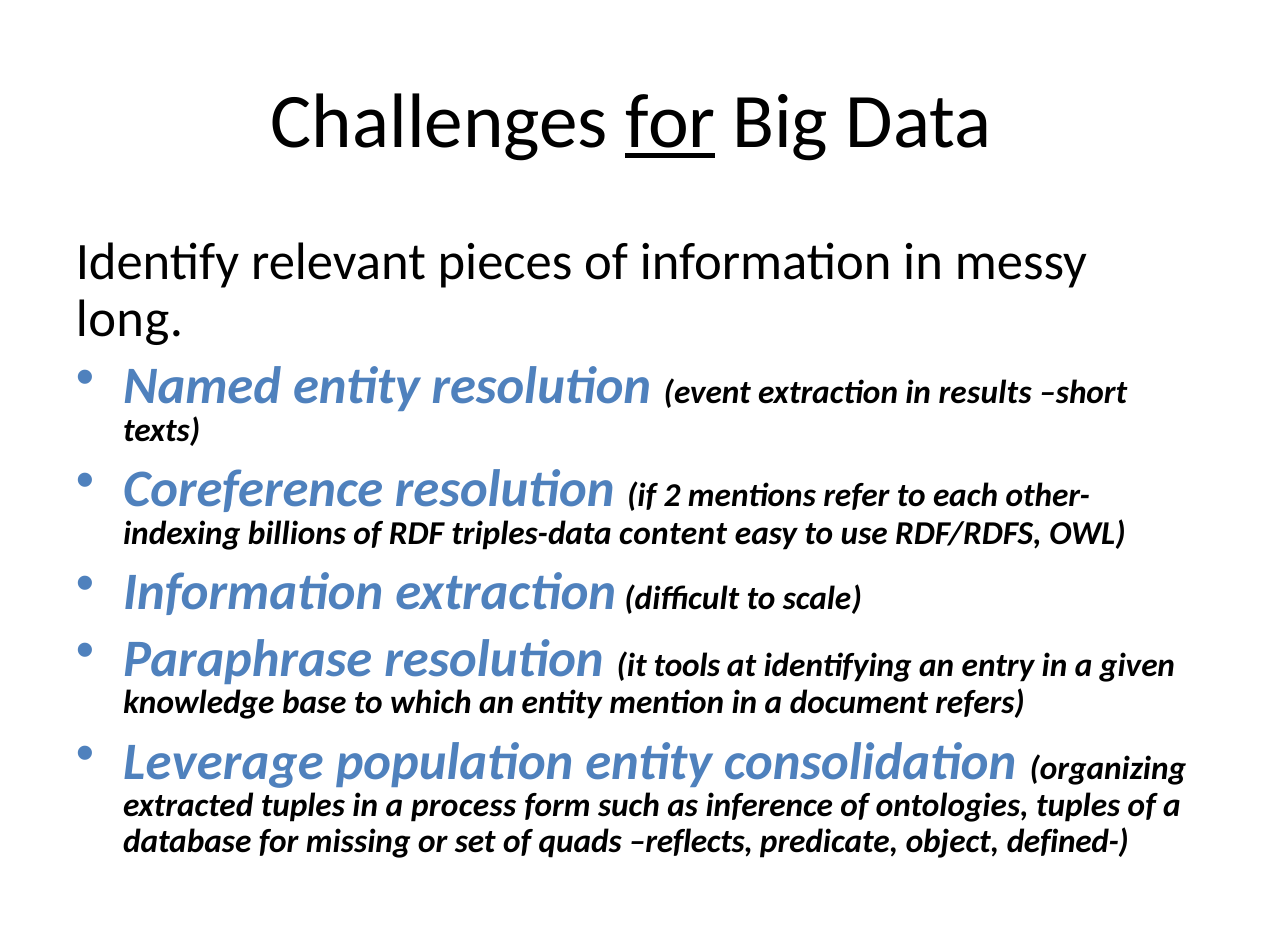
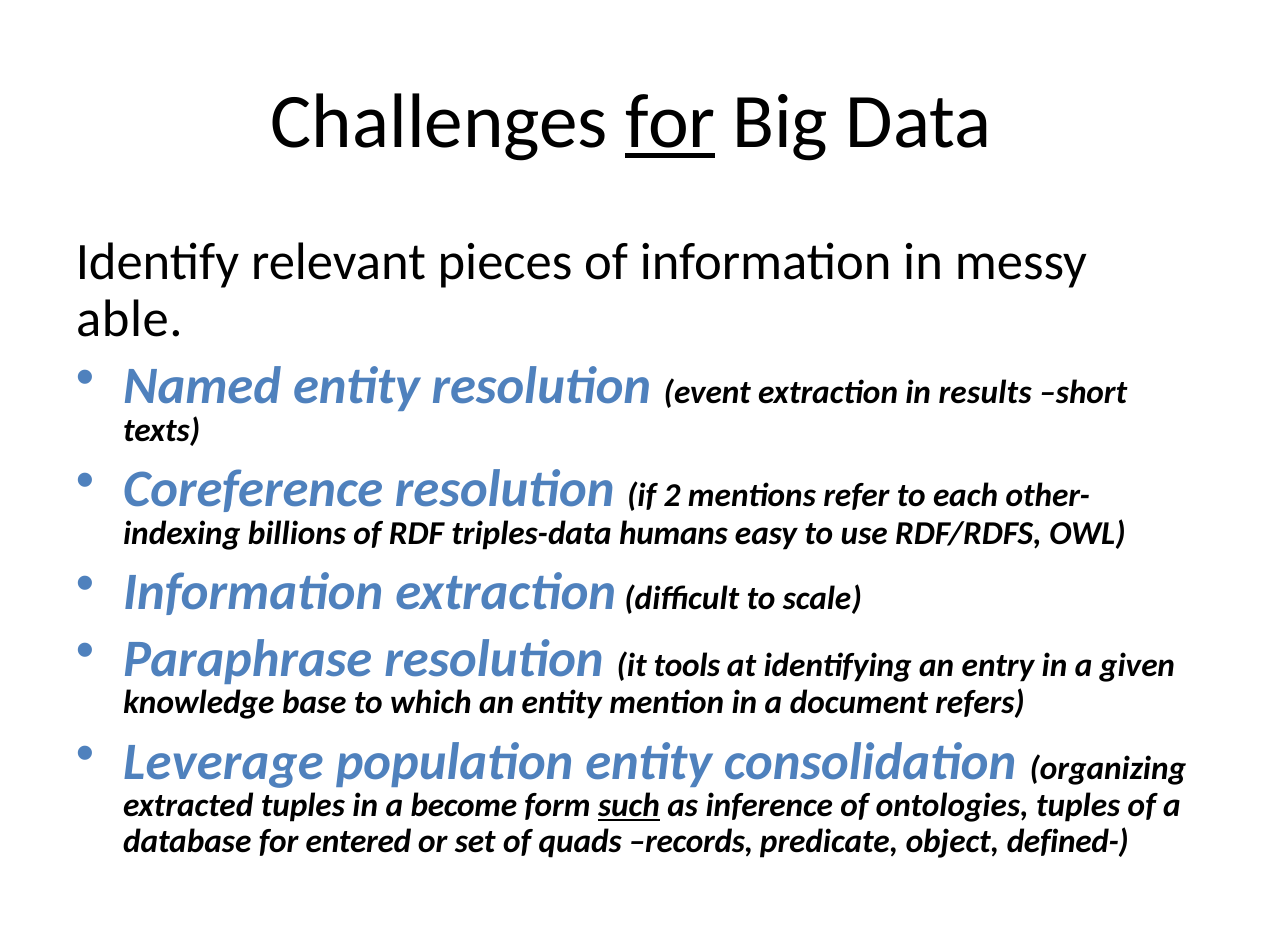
long: long -> able (129, 319)
content: content -> humans (673, 533)
process: process -> become (464, 806)
such underline: none -> present (629, 806)
missing: missing -> entered (358, 842)
reflects: reflects -> records (691, 842)
